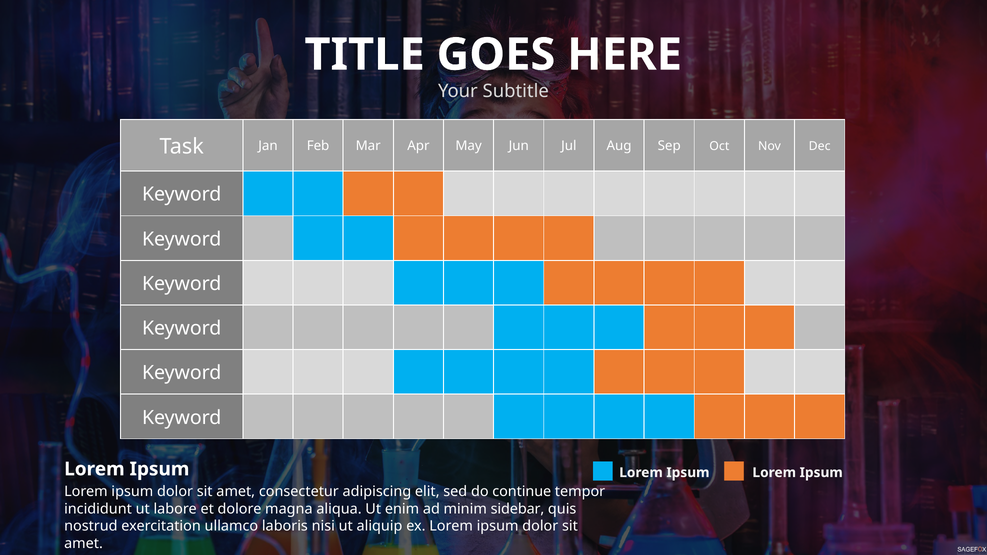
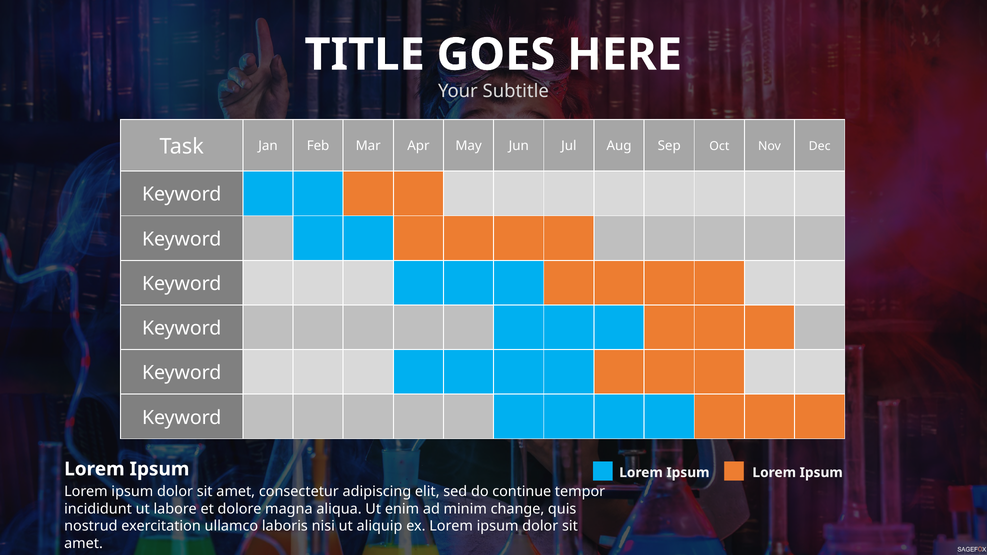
sidebar: sidebar -> change (517, 509)
